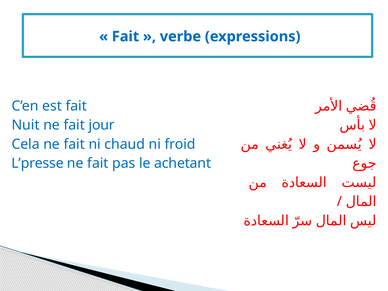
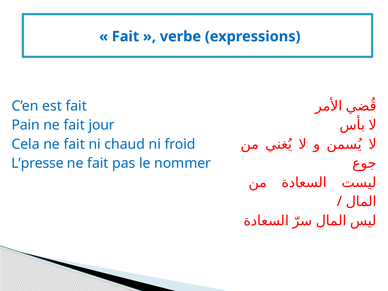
Nuit: Nuit -> Pain (26, 125)
achetant: achetant -> nommer (183, 163)
